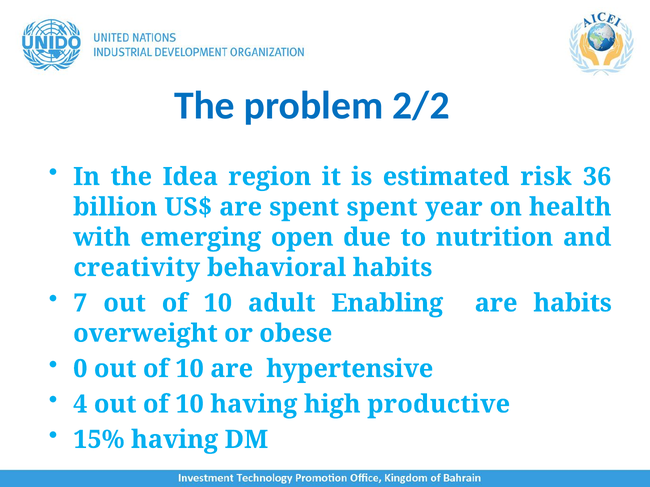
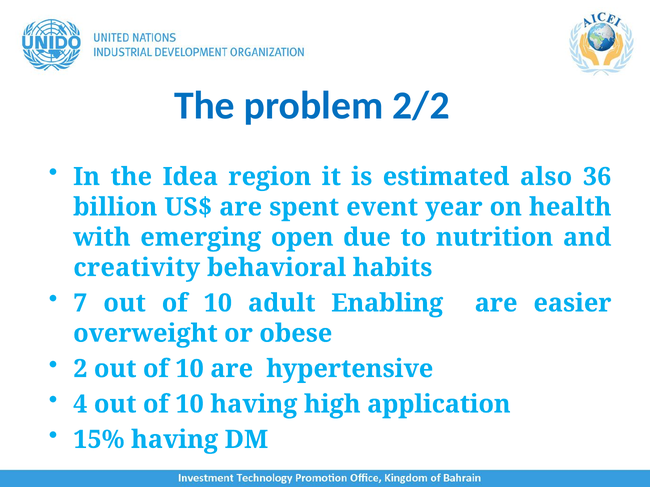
risk: risk -> also (546, 177)
spent spent: spent -> event (382, 207)
are habits: habits -> easier (572, 303)
0: 0 -> 2 (80, 369)
productive: productive -> application (439, 405)
